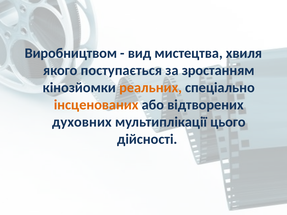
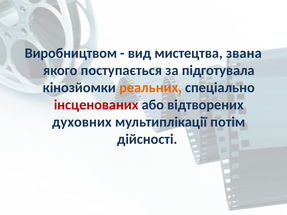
хвиля: хвиля -> звана (244, 53)
зростанням: зростанням -> підготувала (218, 70)
інсценованих colour: orange -> red (96, 105)
цього: цього -> потім (228, 122)
